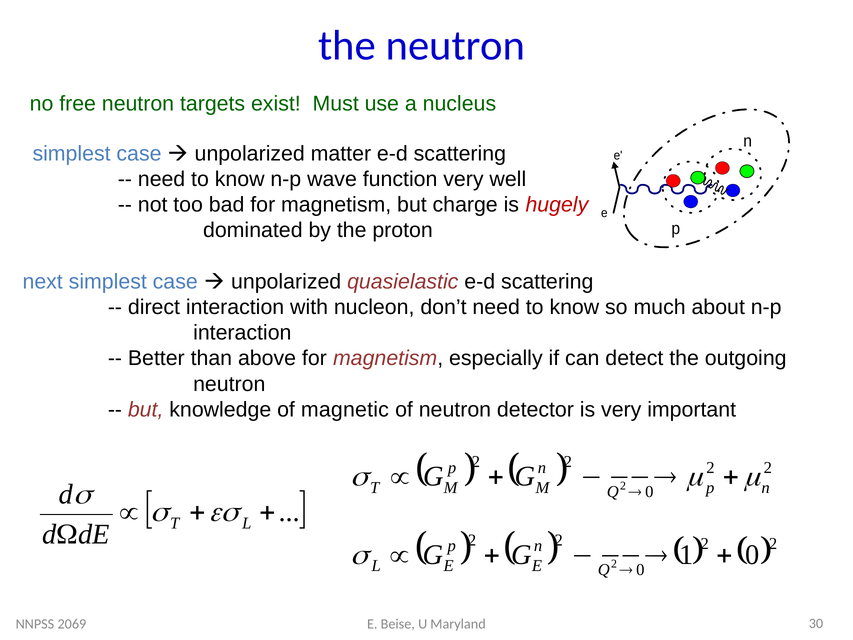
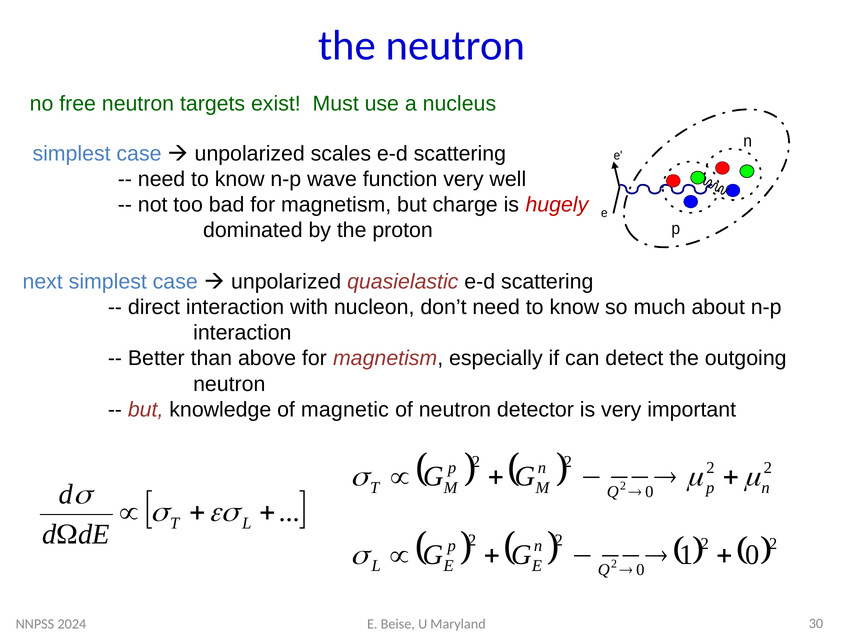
matter: matter -> scales (341, 154)
2069: 2069 -> 2024 (72, 624)
